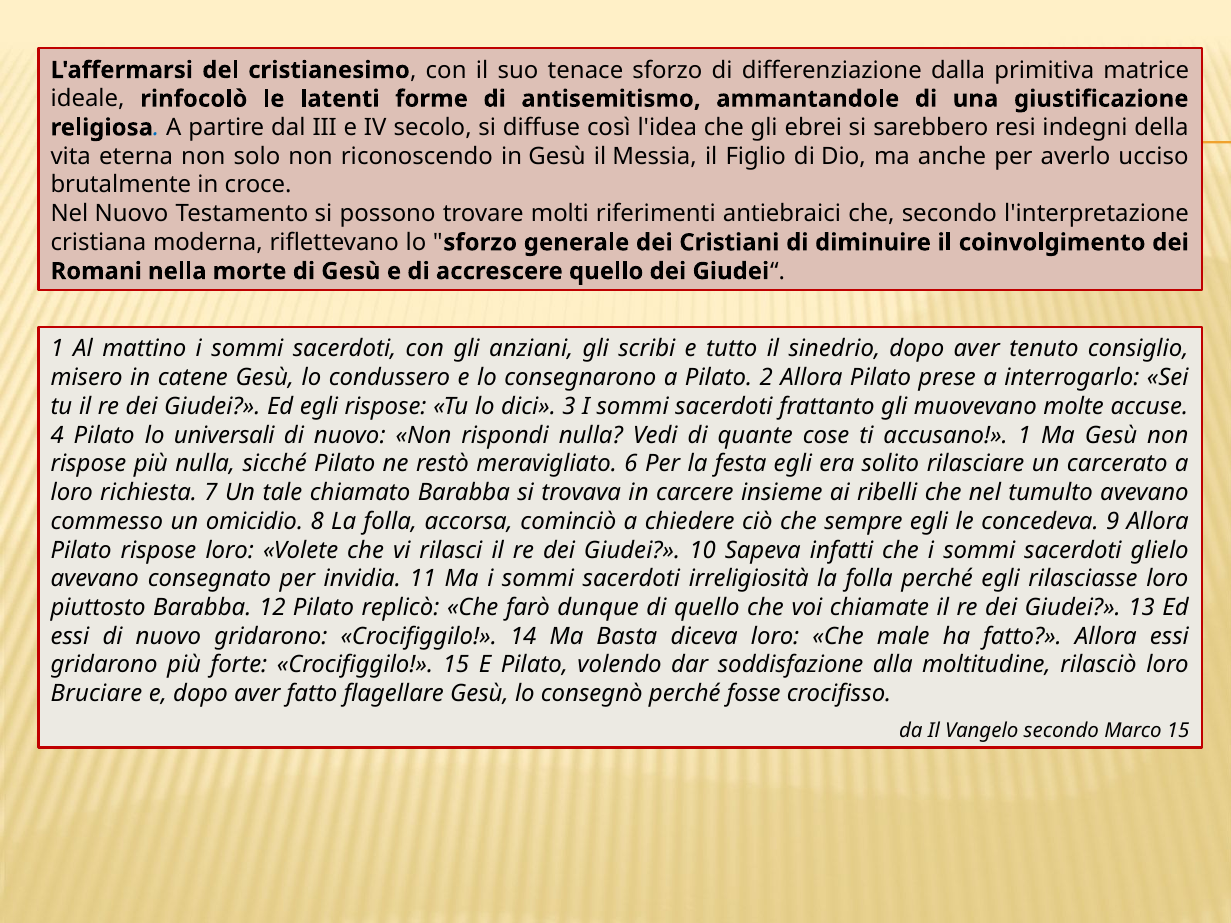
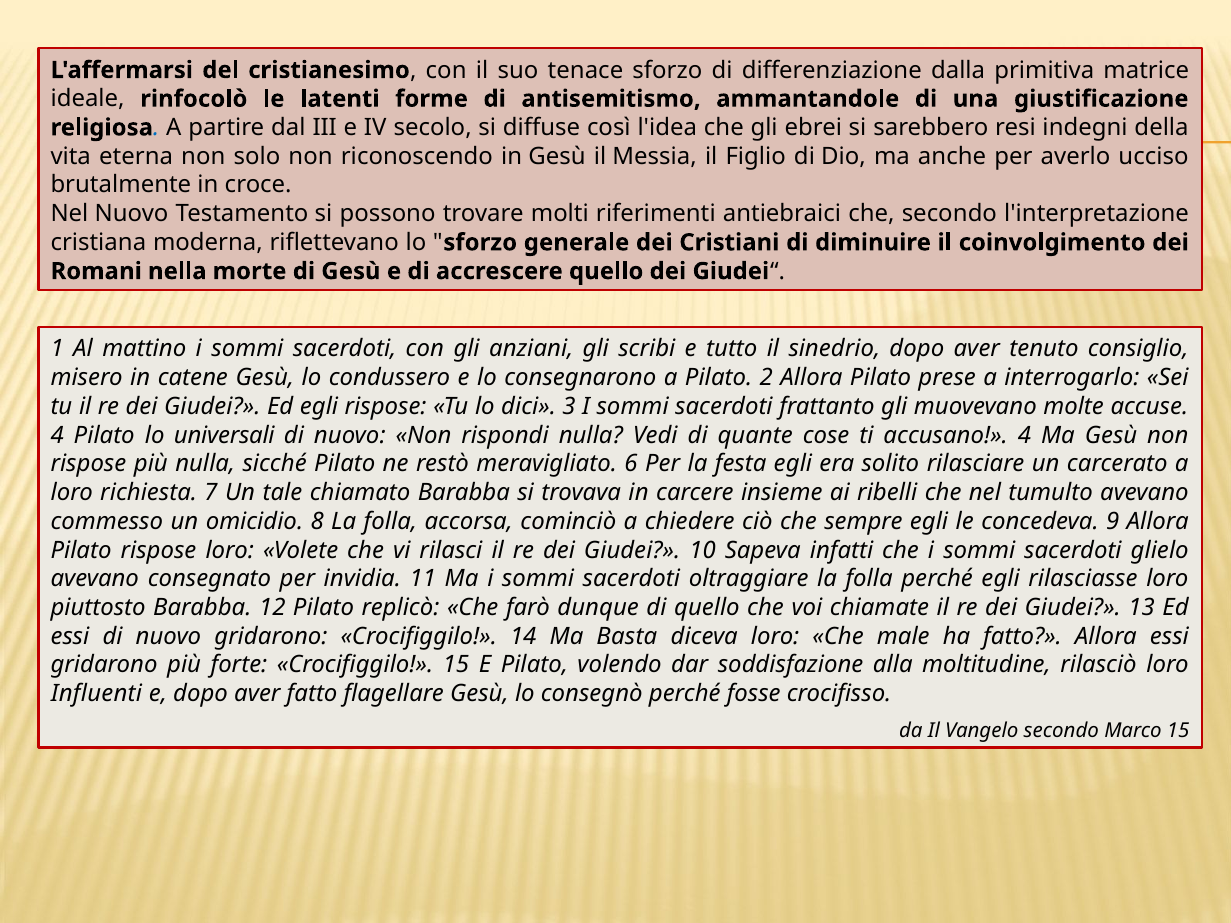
accusano 1: 1 -> 4 (1024, 435)
irreligiosità: irreligiosità -> oltraggiare (749, 579)
Bruciare: Bruciare -> Influenti (96, 694)
